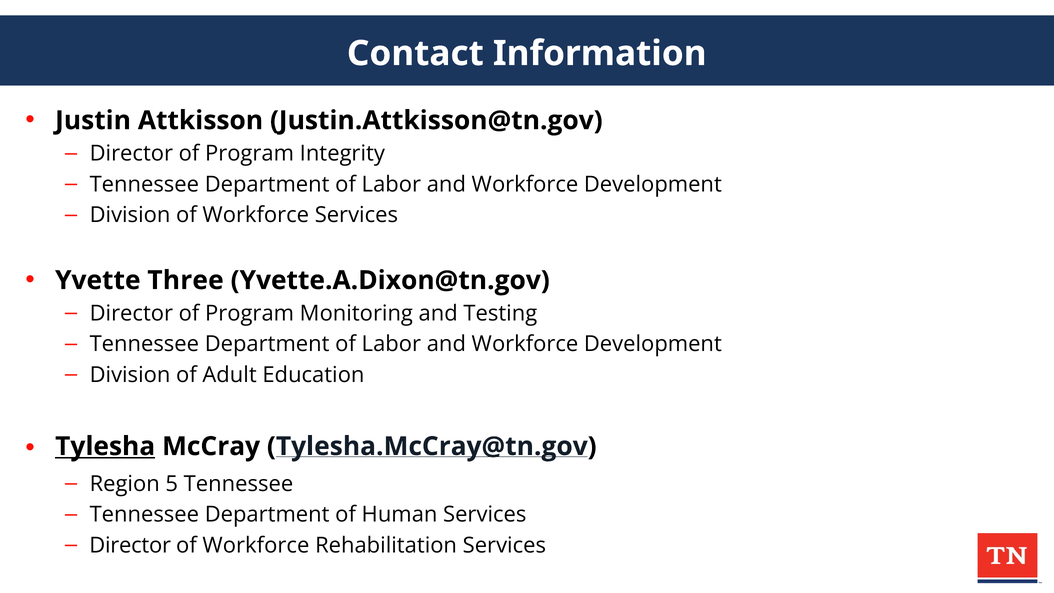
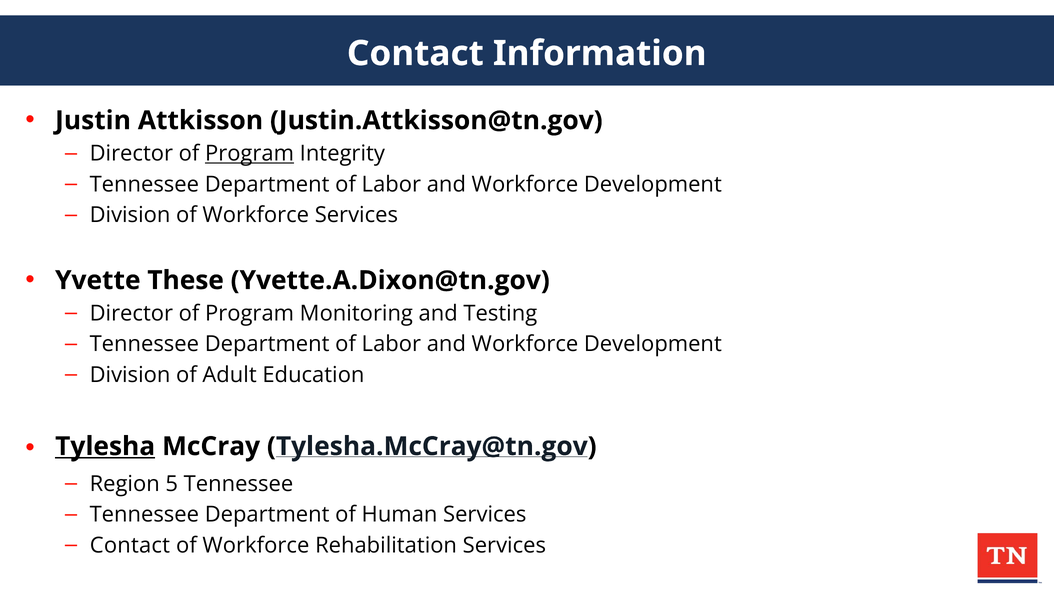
Program underline: none -> present (250, 153)
Three: Three -> These (186, 280)
Director: Director -> Contact (130, 545)
